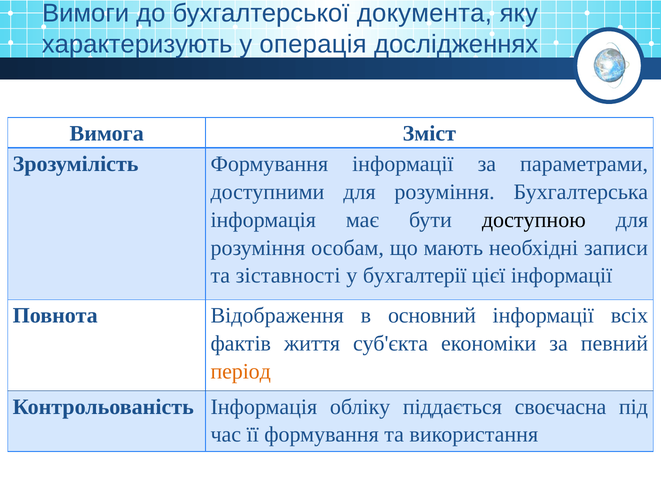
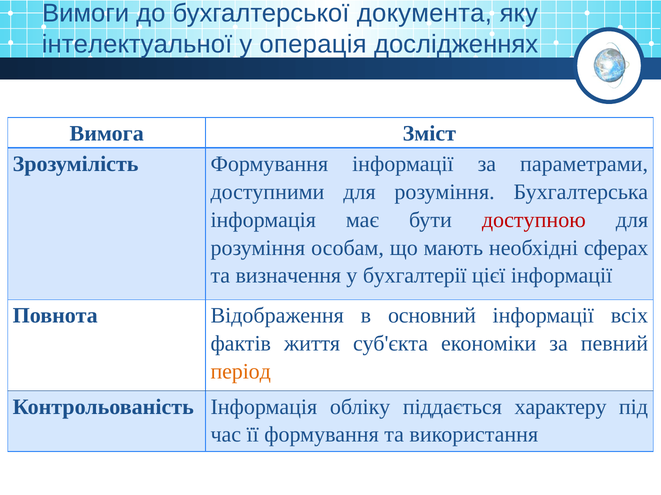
характеризують: характеризують -> інтелектуальної (137, 44)
доступною colour: black -> red (534, 220)
записи: записи -> сферах (616, 248)
зіставності: зіставності -> визначення (288, 276)
своєчасна: своєчасна -> характеру (561, 407)
